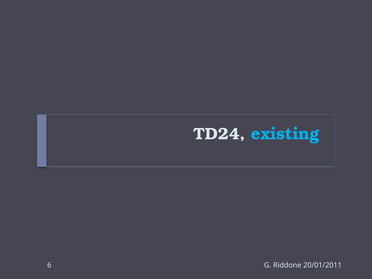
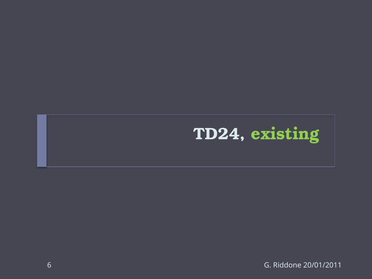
existing colour: light blue -> light green (285, 134)
